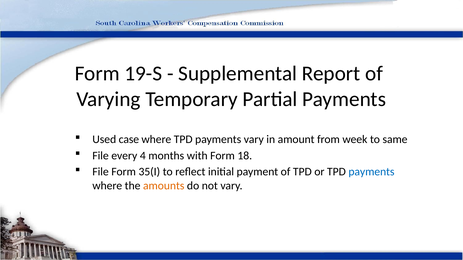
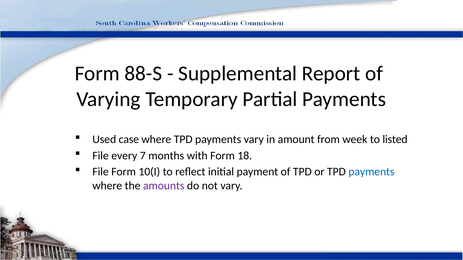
19-S: 19-S -> 88-S (143, 74)
same: same -> listed (395, 140)
4: 4 -> 7 (143, 156)
35(I: 35(I -> 10(I (149, 172)
amounts colour: orange -> purple (164, 186)
